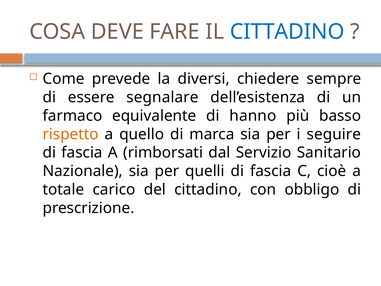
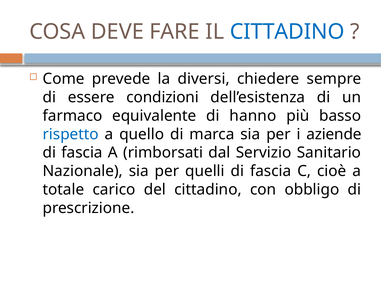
segnalare: segnalare -> condizioni (163, 97)
rispetto colour: orange -> blue (71, 134)
seguire: seguire -> aziende (334, 134)
